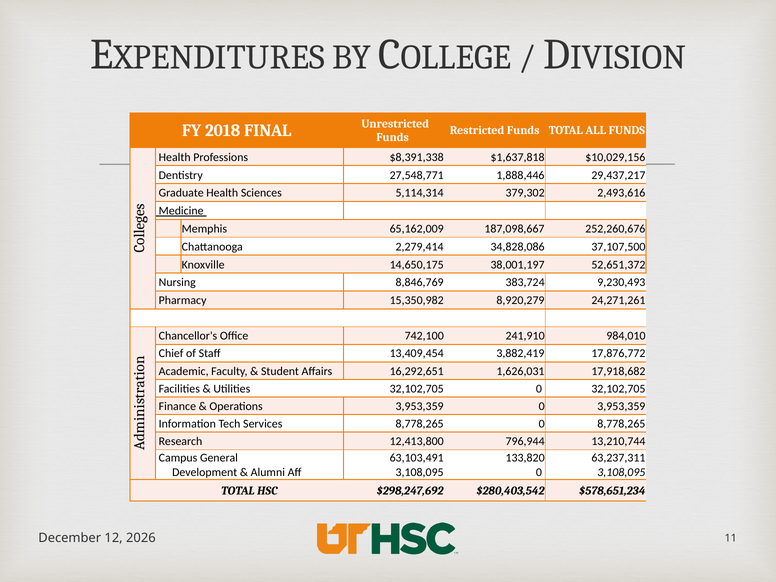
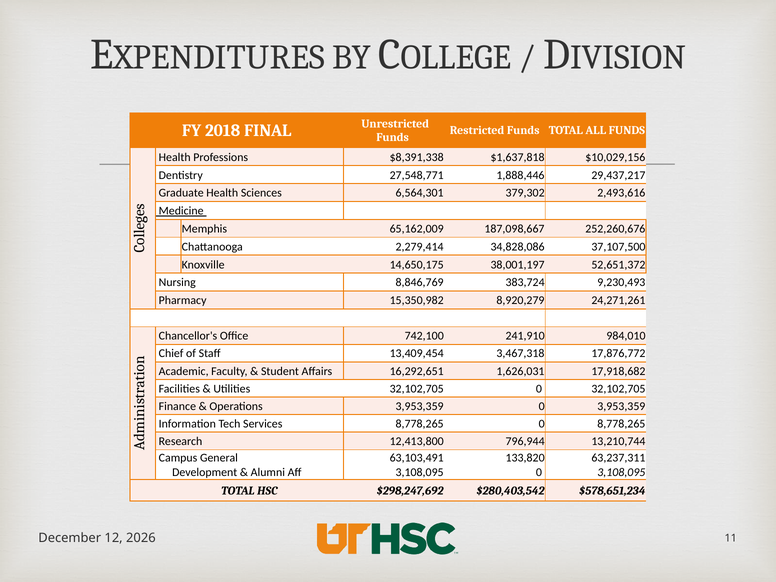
5,114,314: 5,114,314 -> 6,564,301 (420, 193)
3,882,419: 3,882,419 -> 3,467,318 (520, 354)
